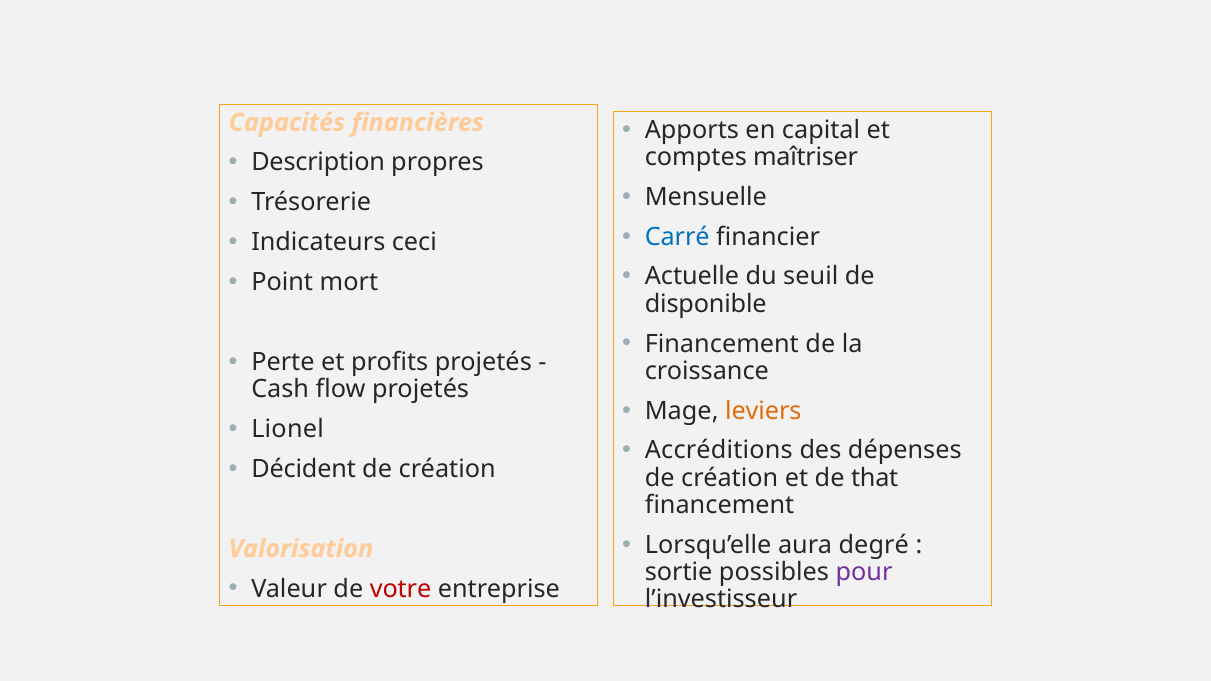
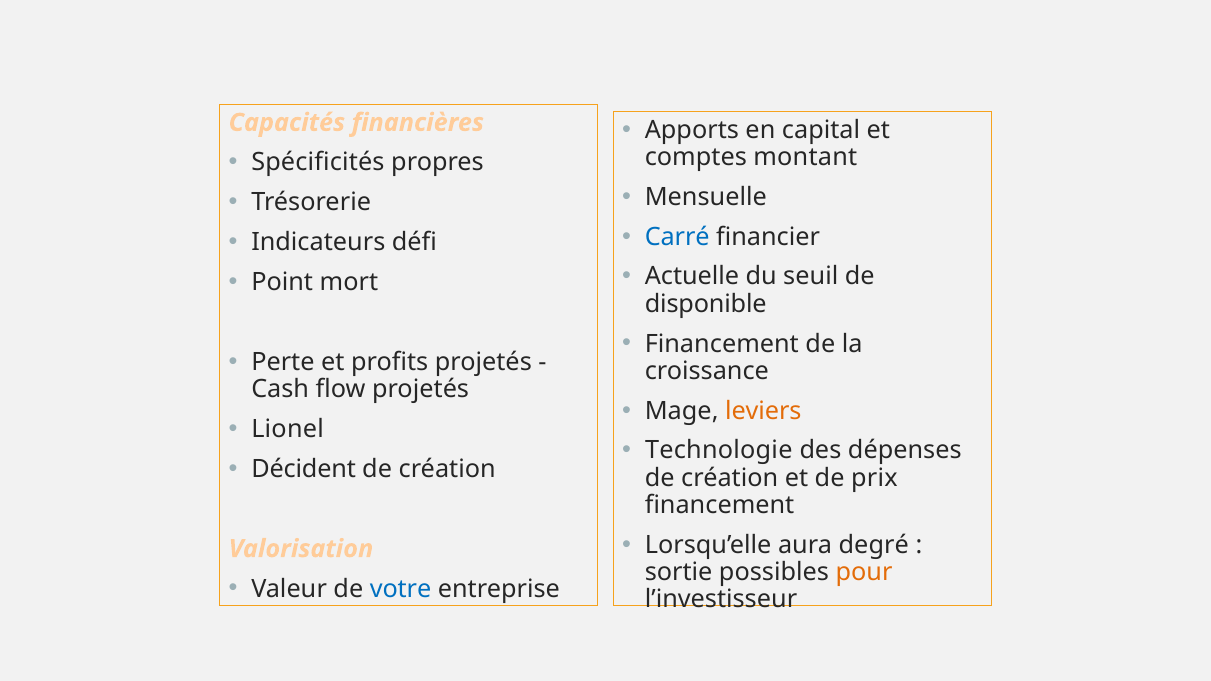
Description: Description -> Spécificités (318, 163)
maîtriser: maîtriser -> montant (805, 157)
ceci: ceci -> défi (414, 242)
Accréditions: Accréditions -> Technologie (719, 451)
that: that -> prix (874, 478)
pour colour: purple -> orange (864, 572)
votre colour: red -> blue (401, 589)
